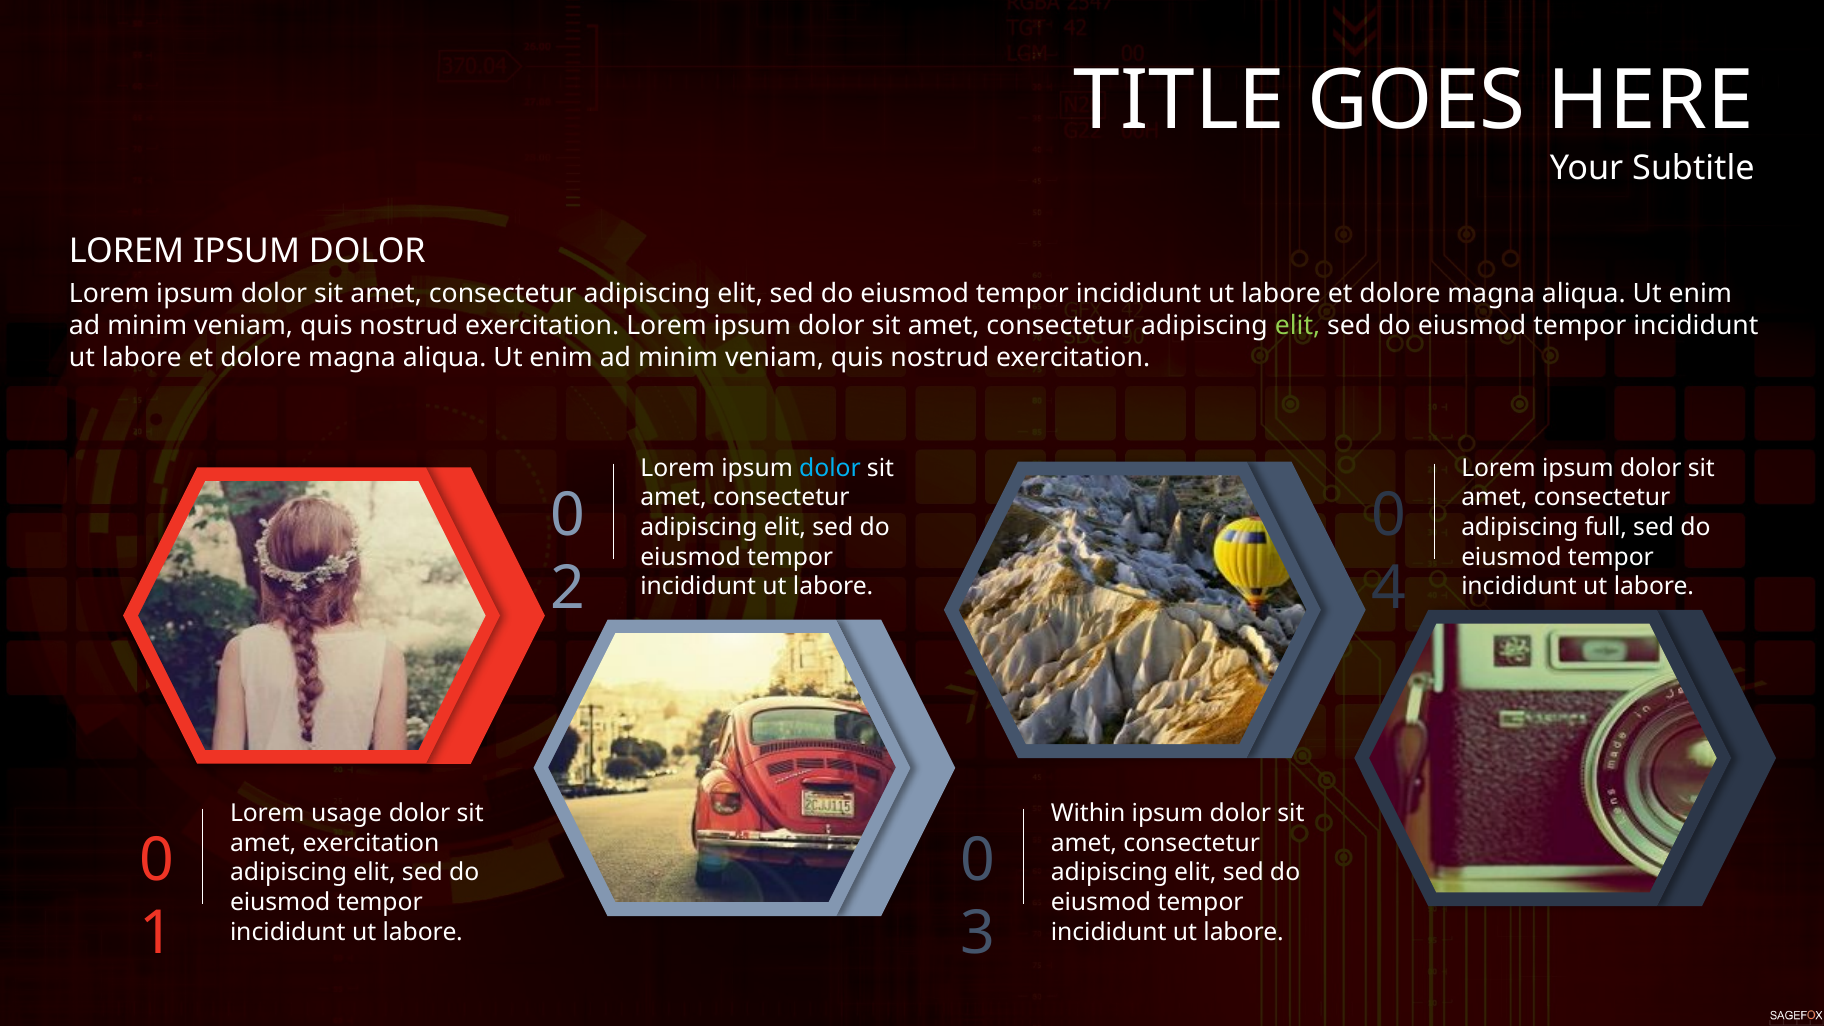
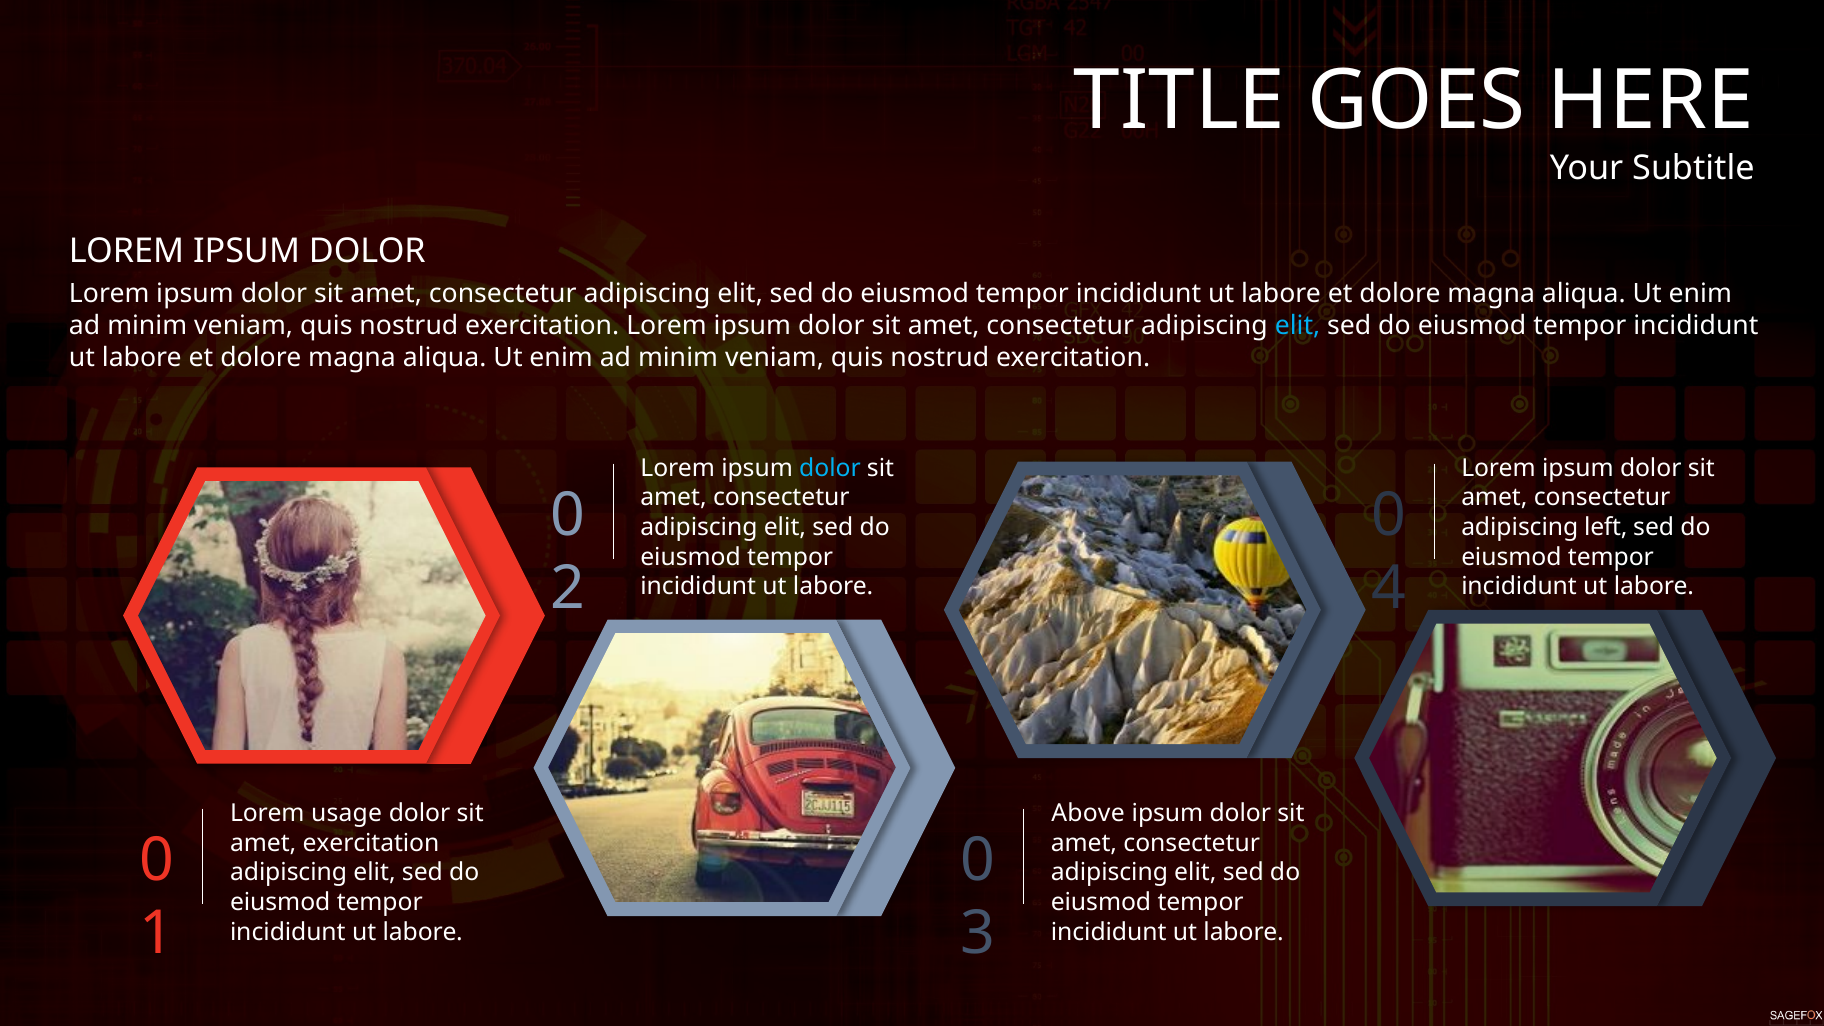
elit colour: light green -> light blue (1298, 326)
full: full -> left (1606, 527)
Within: Within -> Above (1088, 813)
